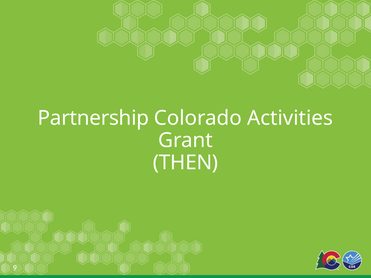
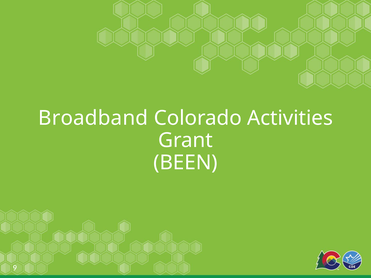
Partnership: Partnership -> Broadband (93, 118)
THEN: THEN -> BEEN (185, 163)
